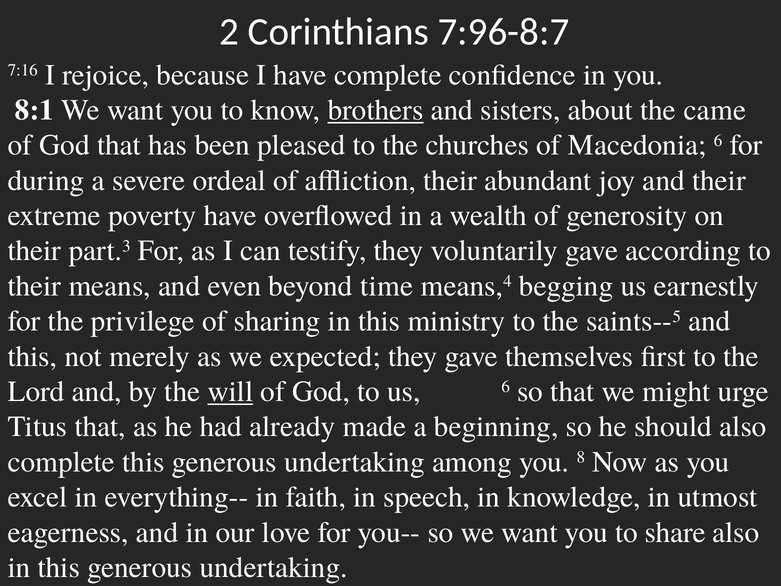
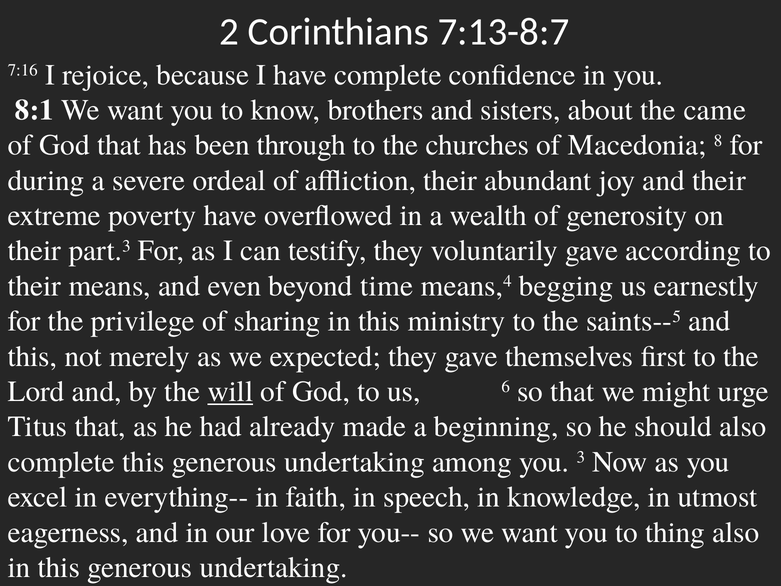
7:96-8:7: 7:96-8:7 -> 7:13-8:7 (503, 32)
brothers underline: present -> none (376, 110)
pleased: pleased -> through (301, 145)
Macedonia 6: 6 -> 8 (718, 140)
8: 8 -> 3 (581, 457)
share: share -> thing (675, 532)
